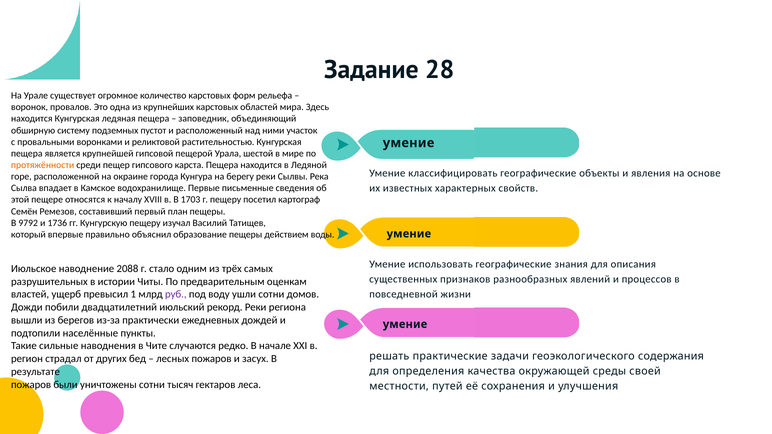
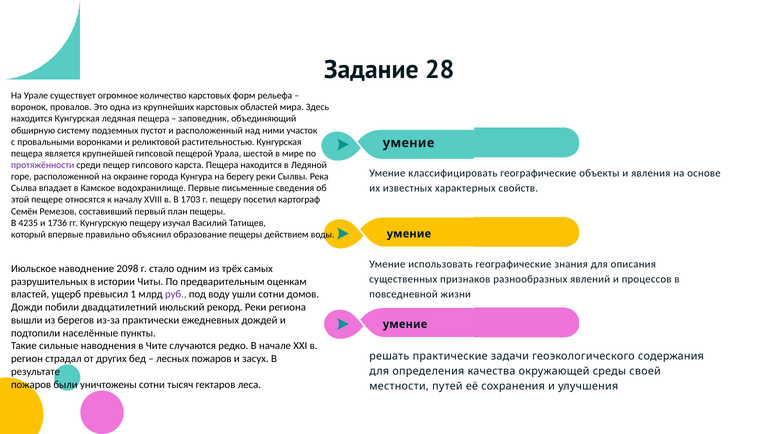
протяжённости colour: orange -> purple (43, 165)
9792: 9792 -> 4235 (28, 223)
2088: 2088 -> 2098 (127, 269)
